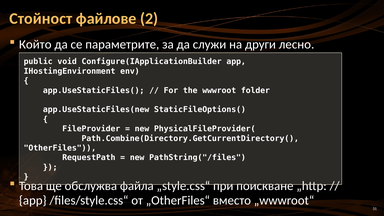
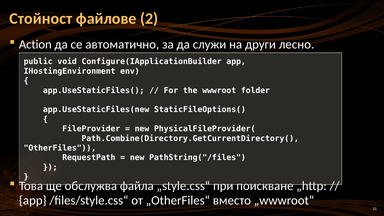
Който: Който -> Action (35, 44)
параметрите: параметрите -> автоматично (122, 44)
